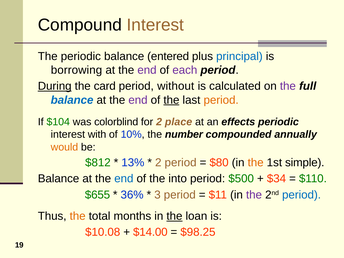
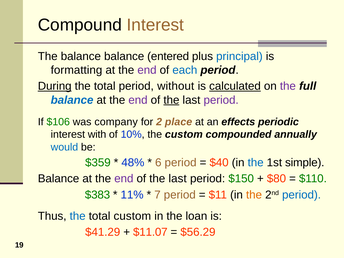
The periodic: periodic -> balance (81, 56)
borrowing: borrowing -> formatting (77, 70)
each colour: purple -> blue (185, 70)
card: card -> total (105, 86)
calculated underline: none -> present (235, 86)
period colour: orange -> purple (221, 100)
$104: $104 -> $106 (58, 122)
colorblind: colorblind -> company (116, 122)
the number: number -> custom (184, 134)
would colour: orange -> blue (64, 147)
$812: $812 -> $359 (98, 163)
13%: 13% -> 48% (133, 163)
2: 2 -> 6 (158, 163)
$80: $80 -> $40 (219, 163)
the colour: orange -> blue (256, 163)
end colour: blue -> purple (124, 179)
into: into -> last (178, 179)
$500: $500 -> $150 (241, 179)
$34: $34 -> $80 (276, 179)
$655: $655 -> $383 (98, 195)
36%: 36% -> 11% (132, 195)
3: 3 -> 7 (157, 195)
the colour: purple -> orange (254, 195)
the colour: orange -> blue (78, 216)
total months: months -> custom (132, 216)
the underline: present -> none (174, 216)
$10.08: $10.08 -> $41.29 (103, 232)
$14.00: $14.00 -> $11.07 (150, 232)
$98.25: $98.25 -> $56.29 (198, 232)
